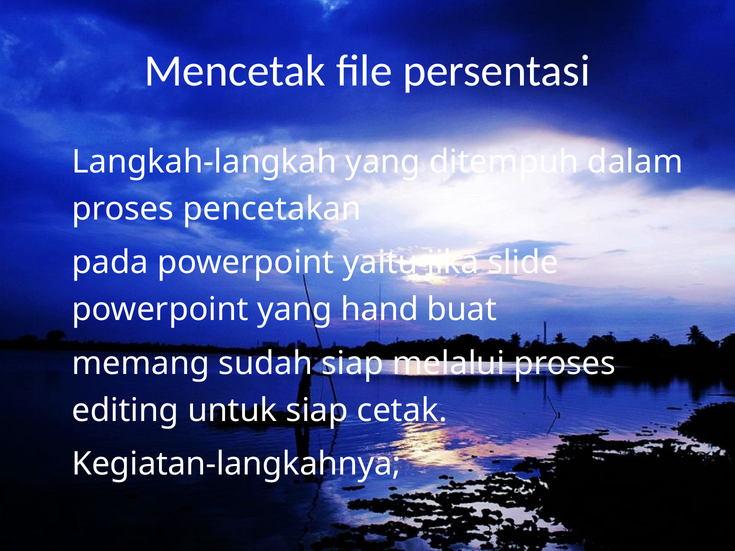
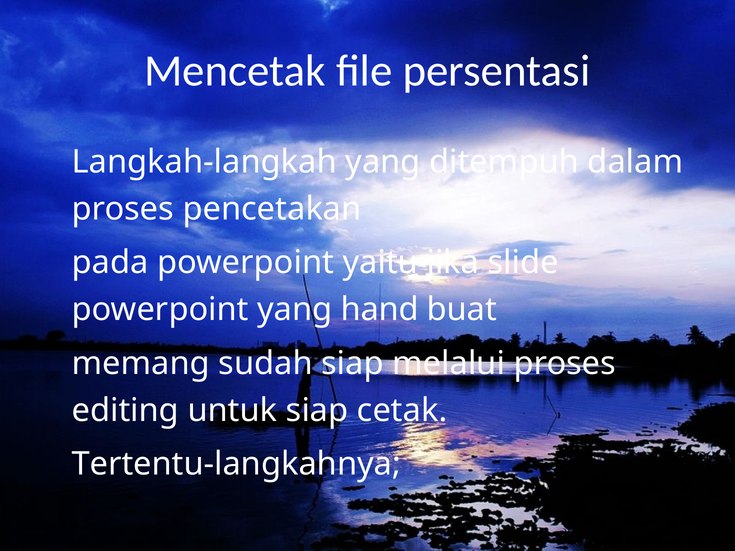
Kegiatan-langkahnya: Kegiatan-langkahnya -> Tertentu-langkahnya (236, 464)
